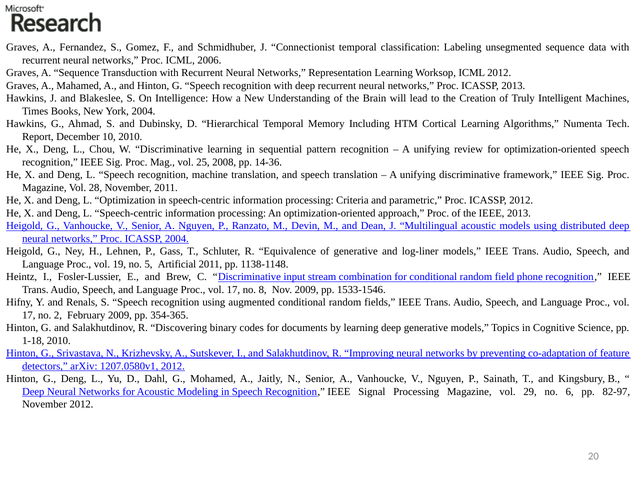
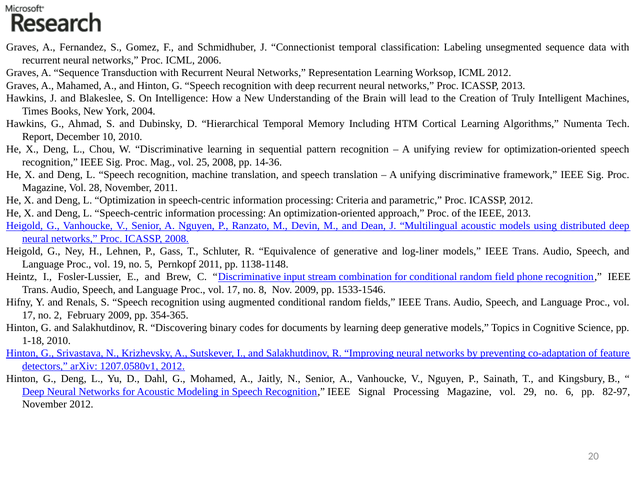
ICASSP 2004: 2004 -> 2008 (177, 238)
Artificial: Artificial -> Pernkopf (177, 264)
